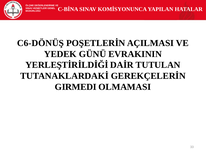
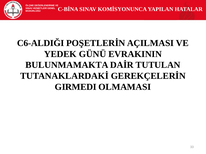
C6-DÖNÜŞ: C6-DÖNÜŞ -> C6-ALDIĞI (41, 43)
YERLEŞTİRİLDİĞİ: YERLEŞTİRİLDİĞİ -> BULUNMAMAKTA (67, 65)
